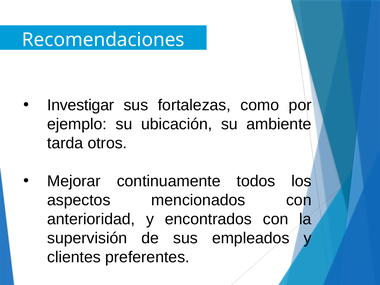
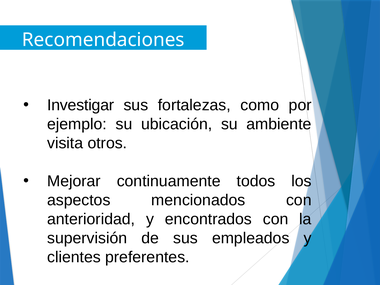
tarda: tarda -> visita (65, 143)
